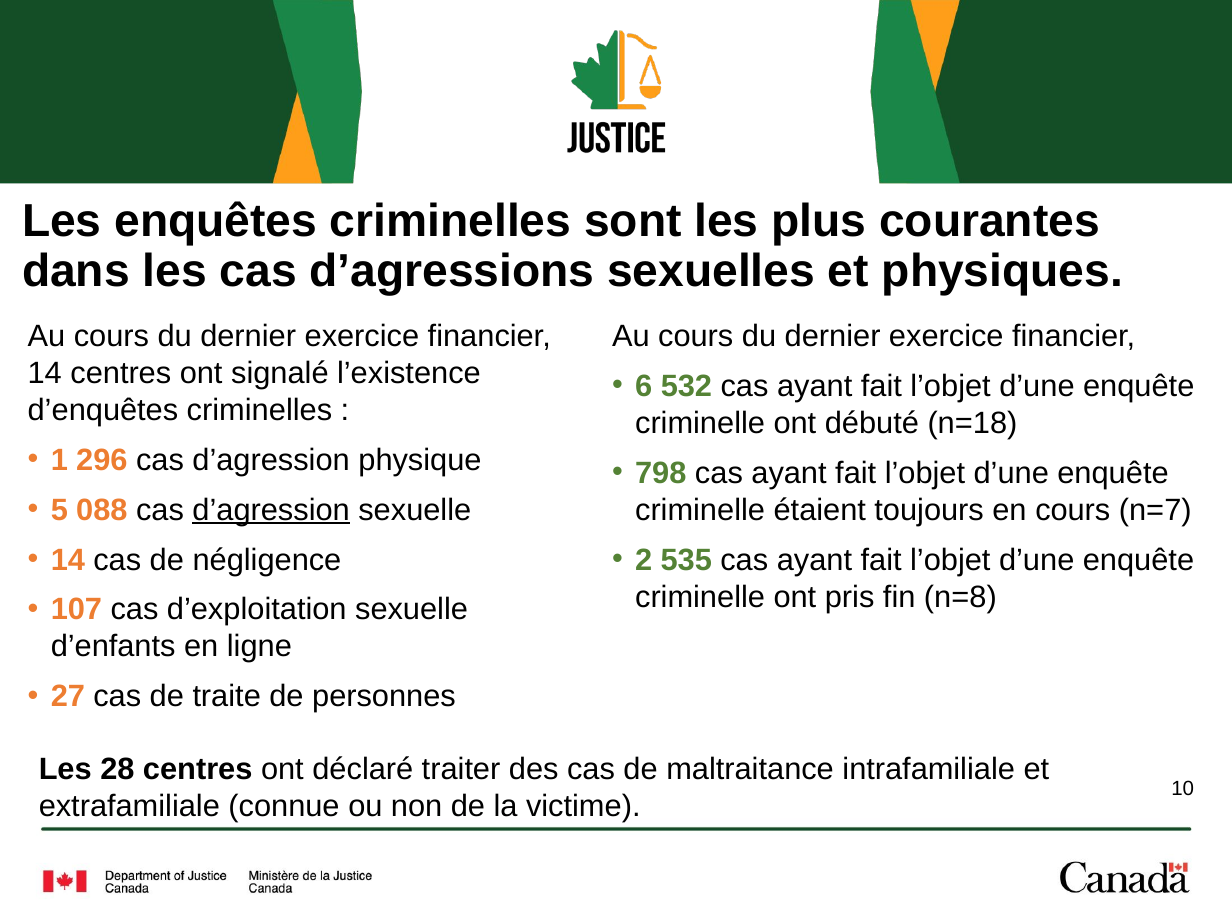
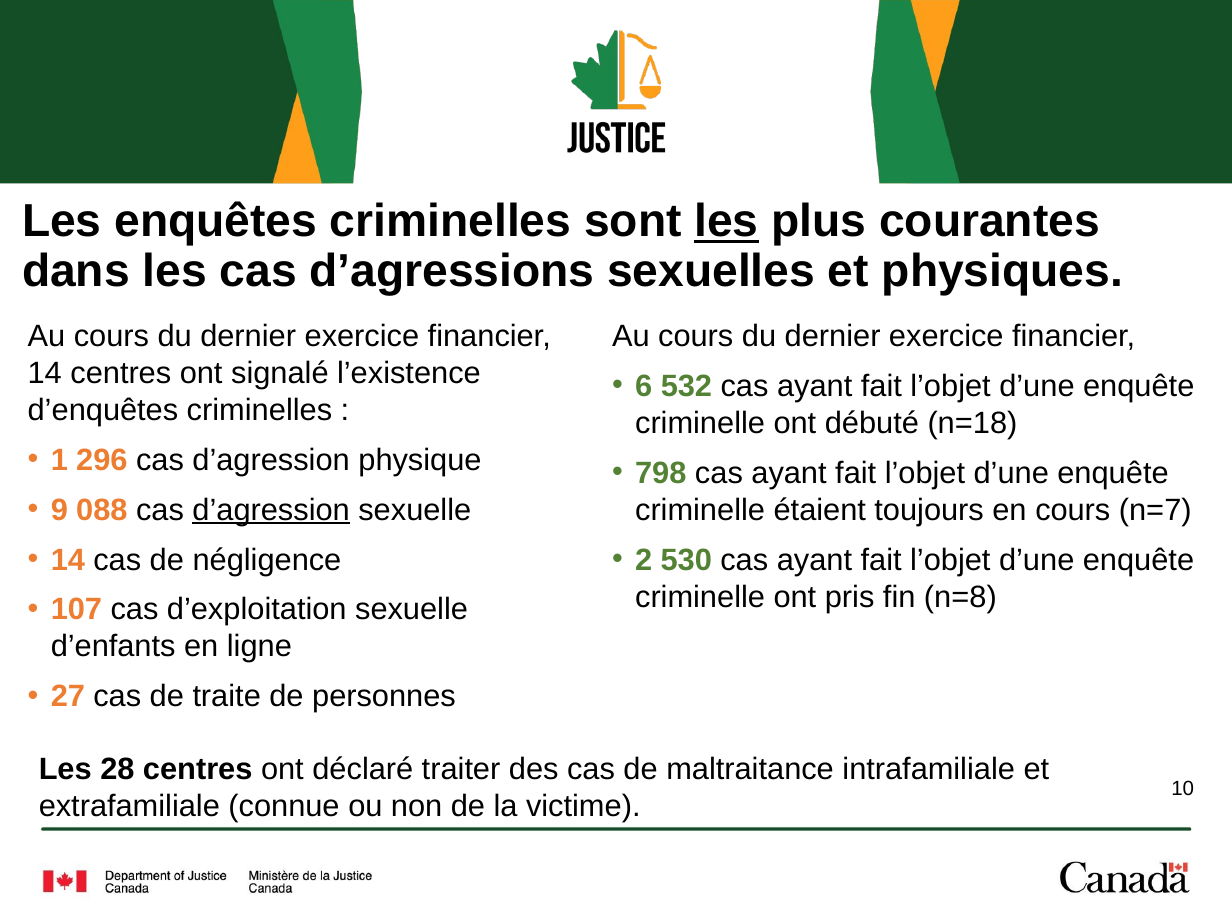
les underline: none -> present (726, 222)
5: 5 -> 9 (59, 510)
535: 535 -> 530 (686, 560)
